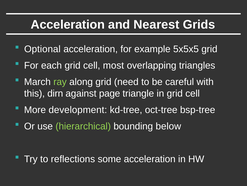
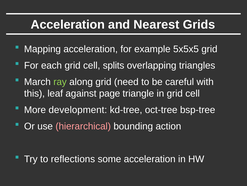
Optional: Optional -> Mapping (42, 49)
most: most -> splits (114, 65)
dirn: dirn -> leaf (55, 93)
hierarchical colour: light green -> pink (83, 126)
below: below -> action (168, 126)
